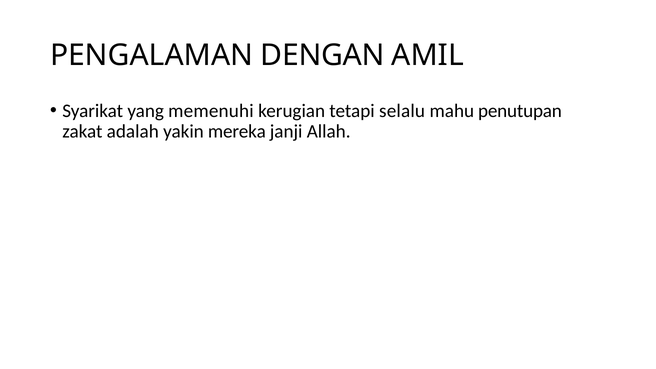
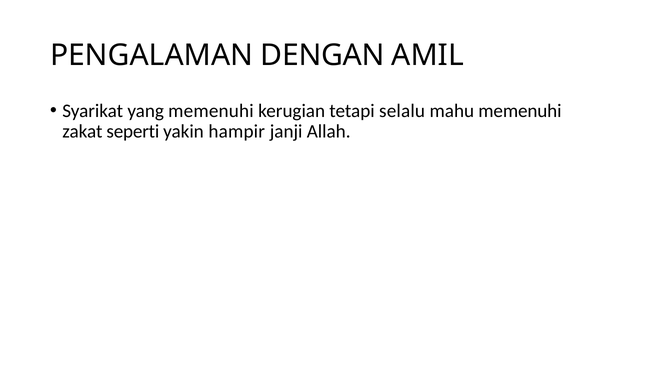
mahu penutupan: penutupan -> memenuhi (520, 111)
adalah: adalah -> seperti (133, 132)
mereka: mereka -> hampir (237, 132)
